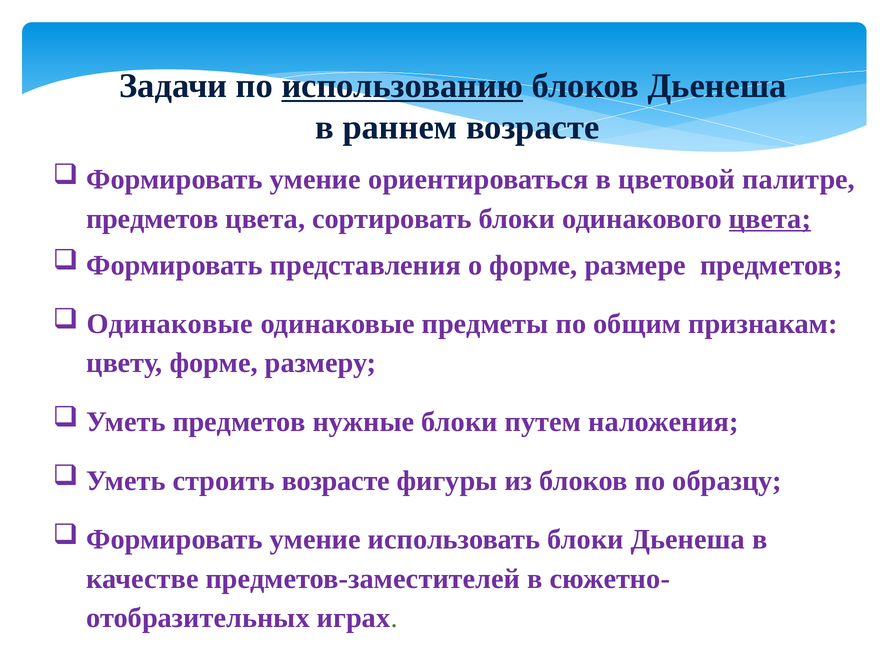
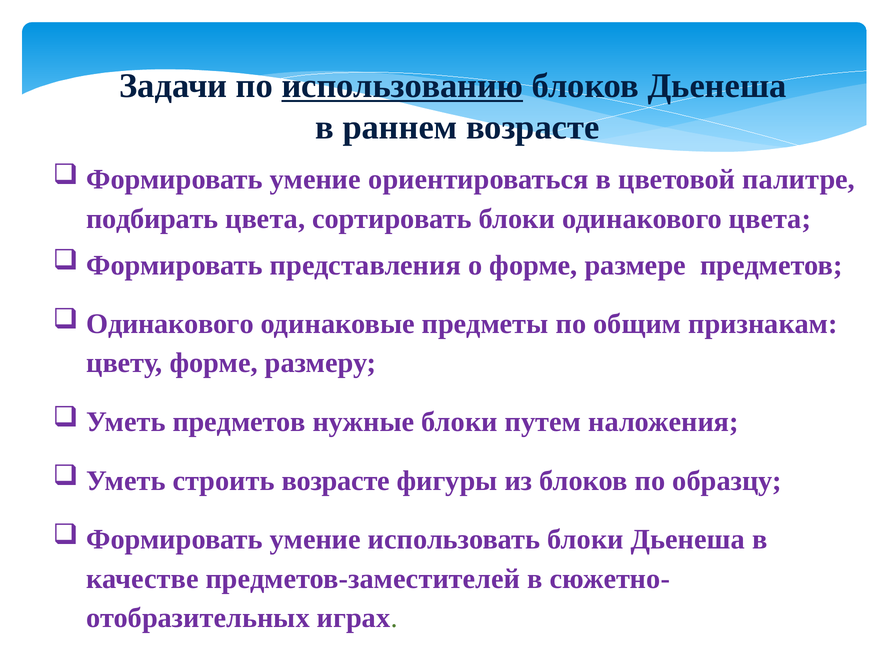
предметов: предметов -> подбирать (152, 219)
цвета underline: present -> none (770, 219)
Одинаковые: Одинаковые -> Одинакового (170, 324)
